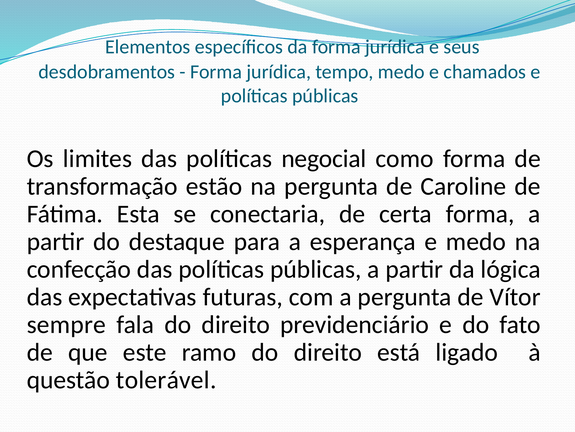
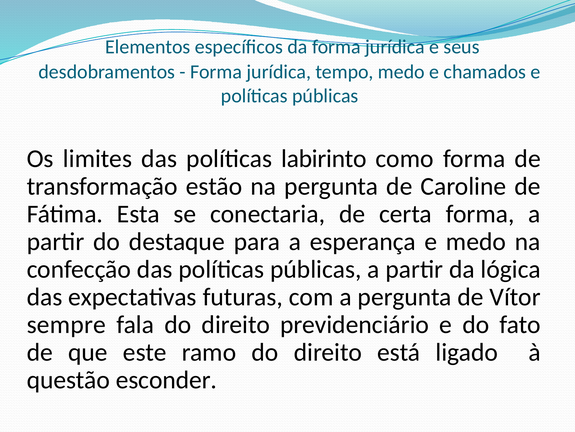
negocial: negocial -> labirinto (324, 158)
tolerável: tolerável -> esconder (166, 379)
